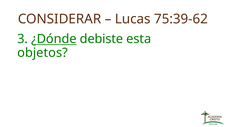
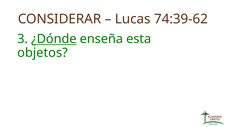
75:39-62: 75:39-62 -> 74:39-62 (181, 19)
debiste: debiste -> enseña (101, 39)
